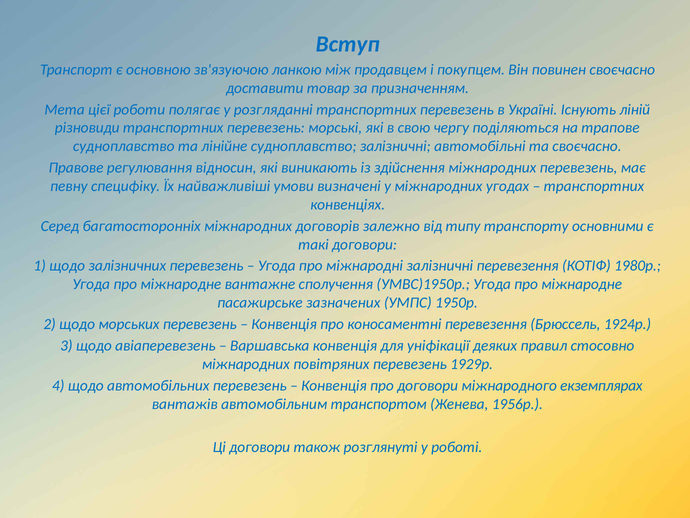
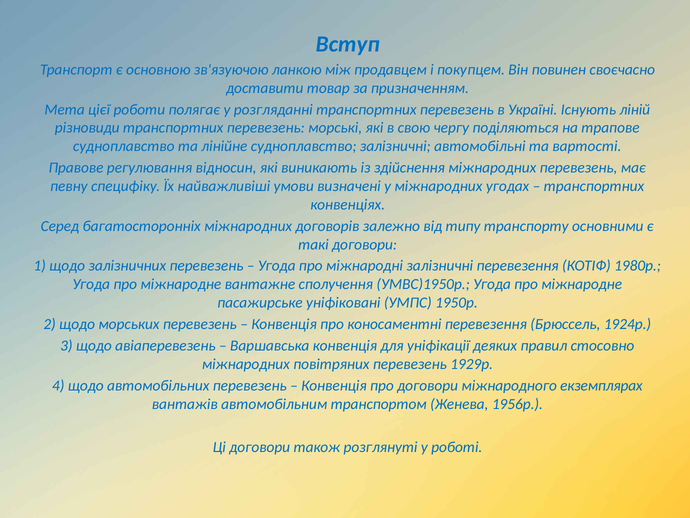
та своєчасно: своєчасно -> вартості (587, 146)
зазначених: зазначених -> уніфіковані (343, 302)
